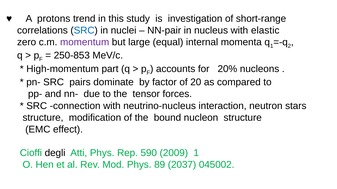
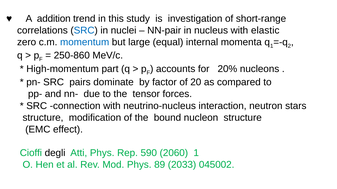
protons: protons -> addition (54, 19)
momentum colour: purple -> blue (85, 42)
250-853: 250-853 -> 250-860 (72, 56)
2009: 2009 -> 2060 (174, 153)
2037: 2037 -> 2033 (182, 165)
